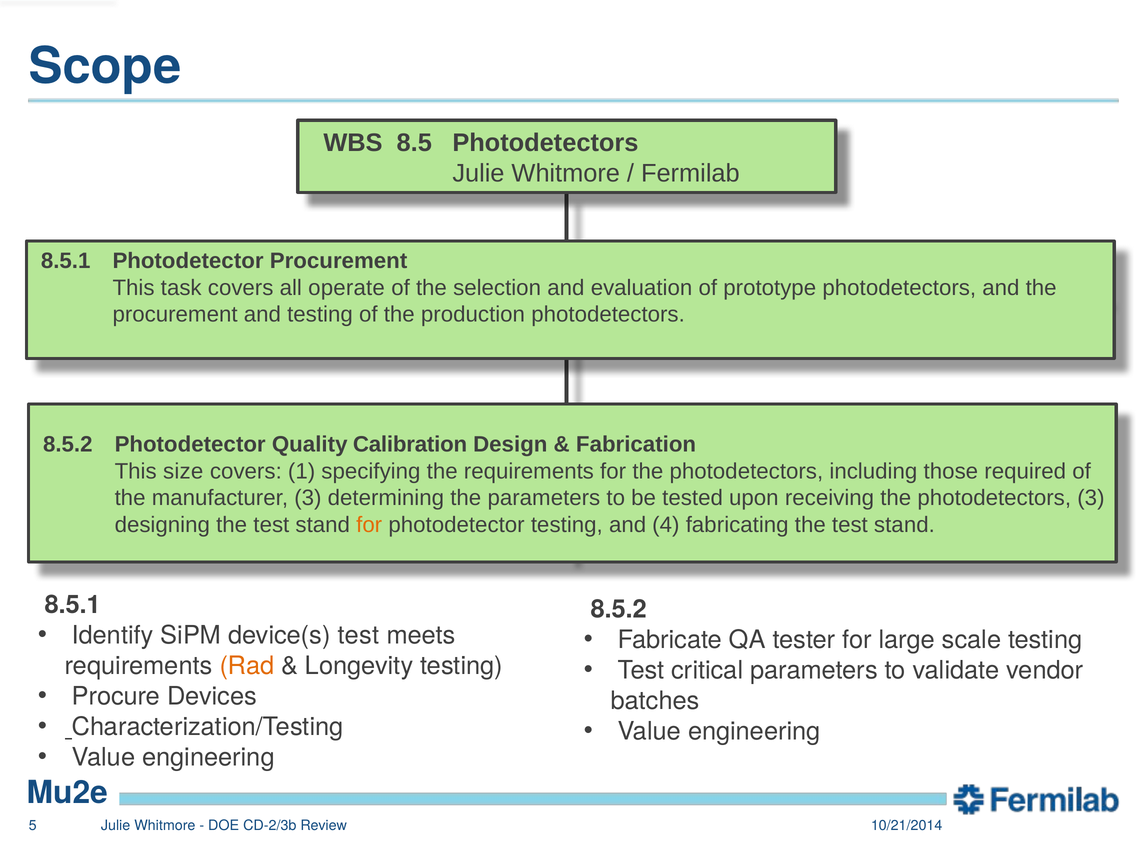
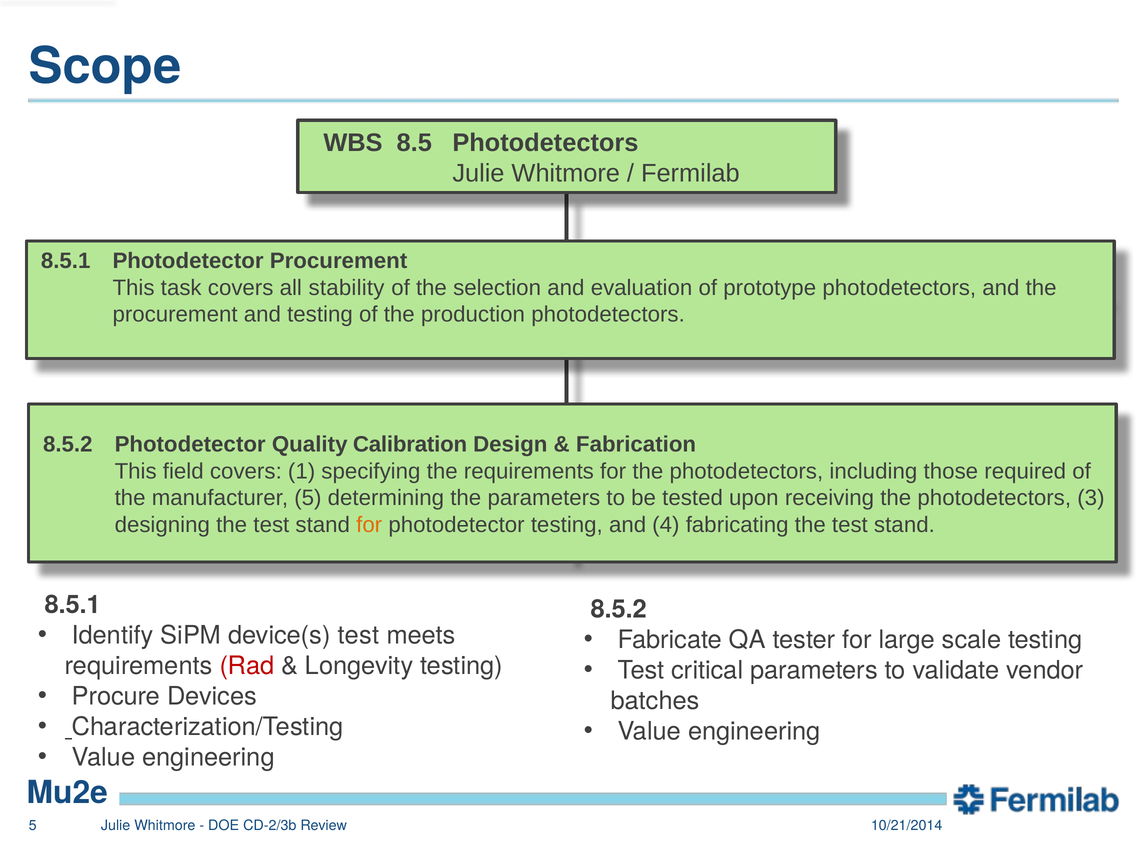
operate: operate -> stability (347, 288)
size: size -> field (183, 471)
manufacturer 3: 3 -> 5 (308, 498)
Rad colour: orange -> red (247, 666)
